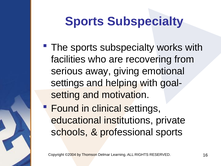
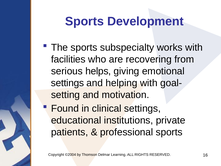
Subspecialty: Subspecialty -> Development (145, 21)
away: away -> helps (98, 71)
schools: schools -> patients (70, 132)
